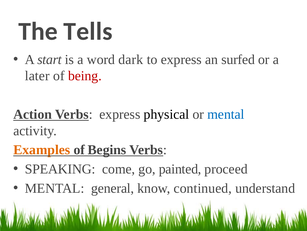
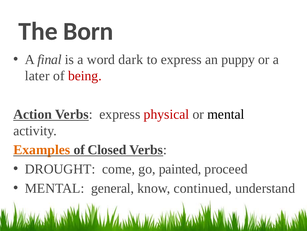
Tells: Tells -> Born (88, 31)
start: start -> final (49, 59)
surfed: surfed -> puppy (238, 59)
physical colour: black -> red (166, 114)
mental colour: blue -> black (226, 114)
Begins: Begins -> Closed (107, 149)
SPEAKING: SPEAKING -> DROUGHT (60, 169)
